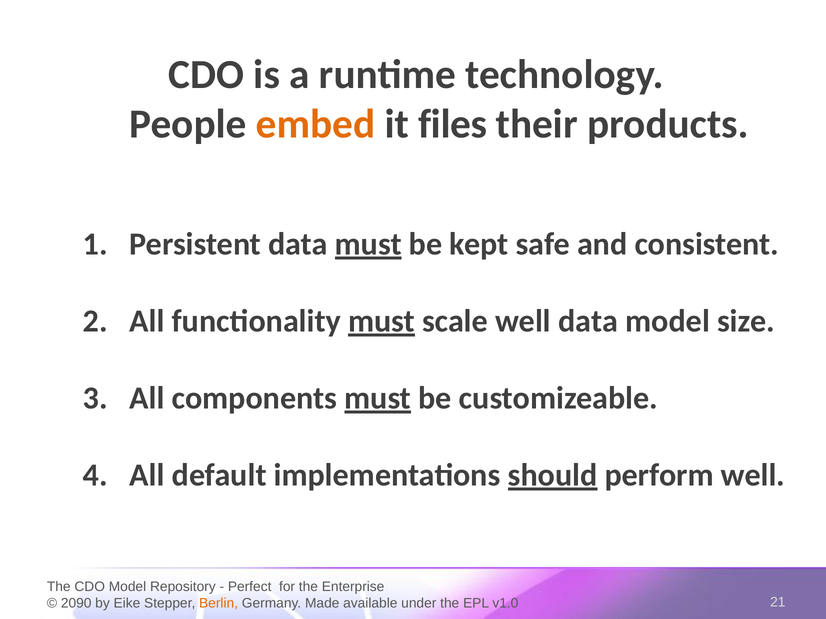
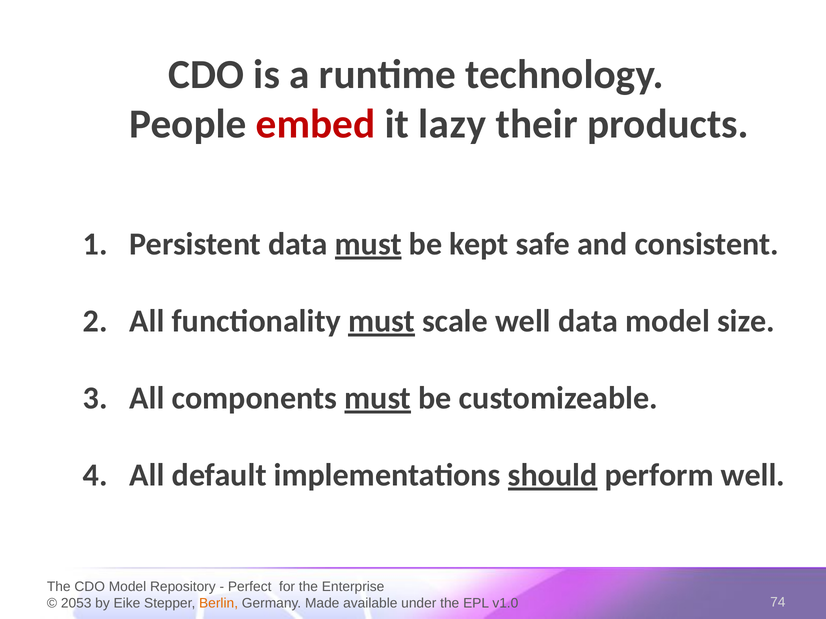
embed colour: orange -> red (316, 124)
files: files -> lazy (452, 124)
2090: 2090 -> 2053 (76, 604)
21: 21 -> 74 (778, 603)
